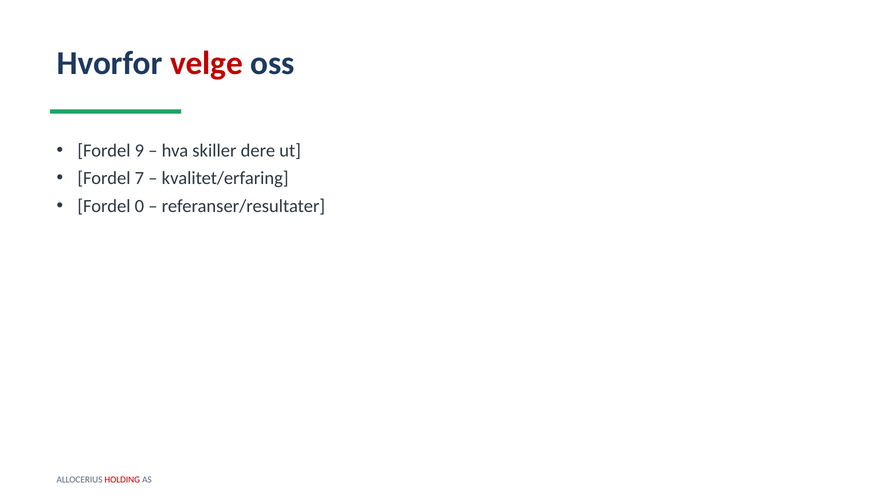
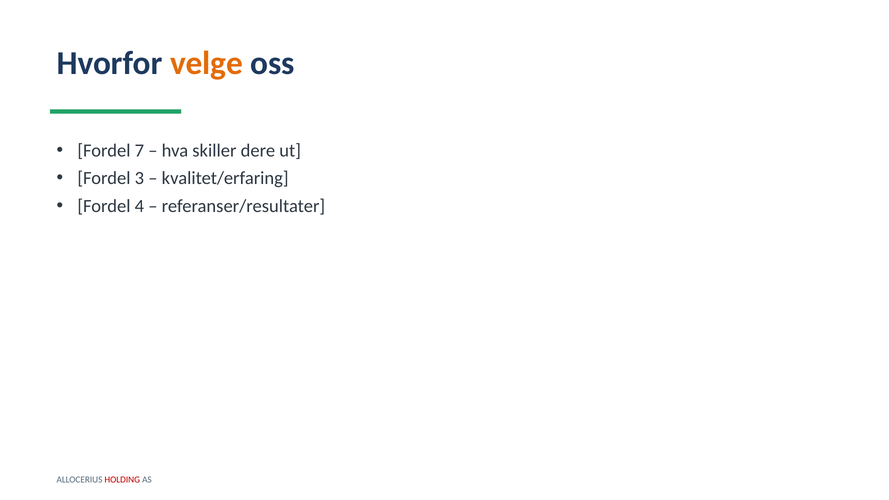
velge colour: red -> orange (206, 63)
9: 9 -> 7 (139, 151)
7: 7 -> 3 (139, 178)
0: 0 -> 4 (139, 206)
